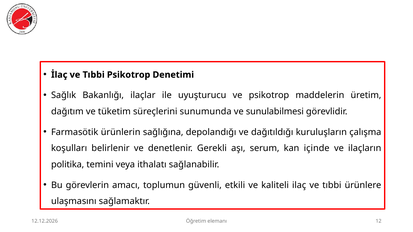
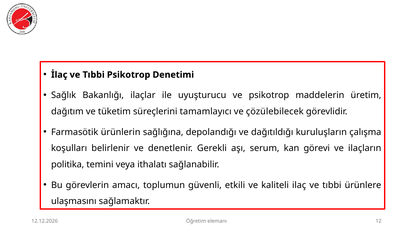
sunumunda: sunumunda -> tamamlayıcı (206, 112)
sunulabilmesi: sunulabilmesi -> çözülebilecek (275, 112)
içinde: içinde -> görevi (317, 148)
